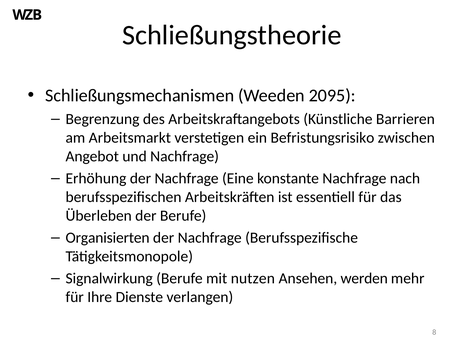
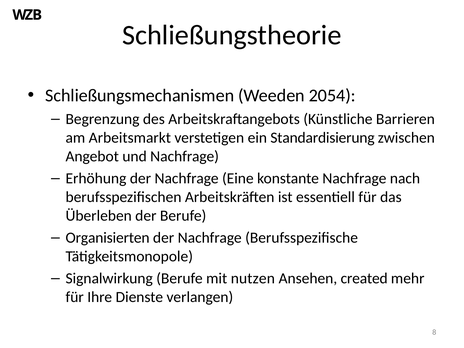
2095: 2095 -> 2054 (332, 96)
Befristungsrisiko: Befristungsrisiko -> Standardisierung (323, 138)
werden: werden -> created (364, 279)
